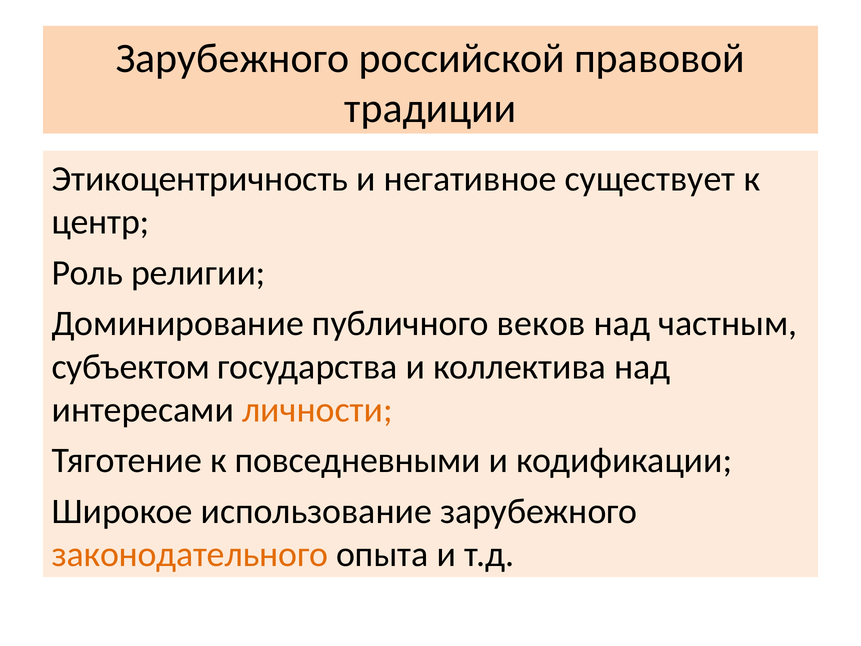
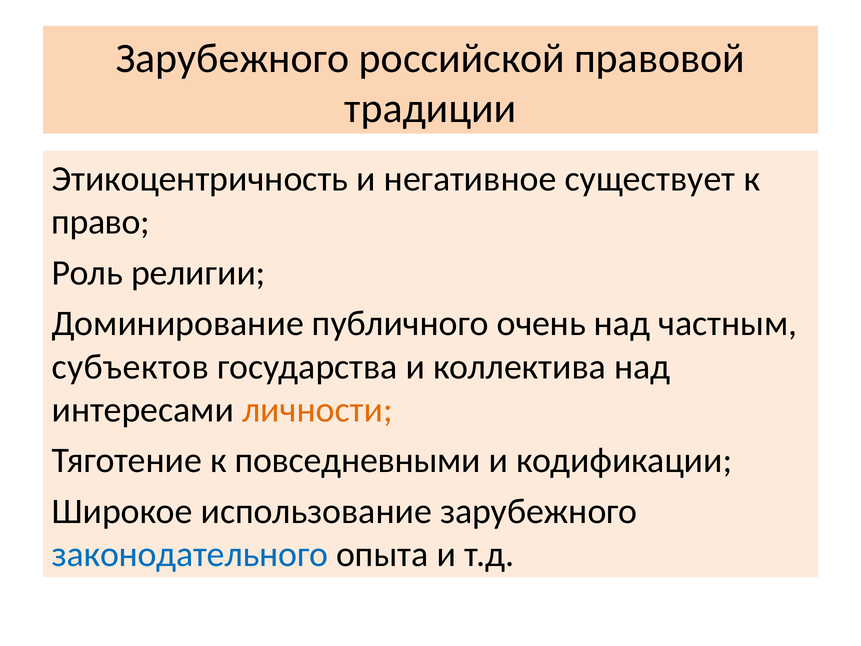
центр: центр -> право (101, 222)
веков: веков -> очень (541, 323)
субъектом: субъектом -> субъектов (130, 367)
законодательного colour: orange -> blue (190, 554)
